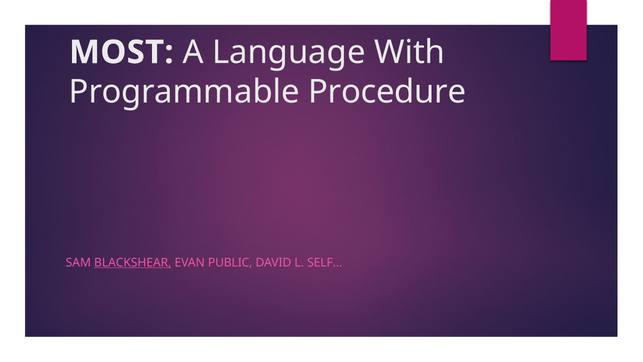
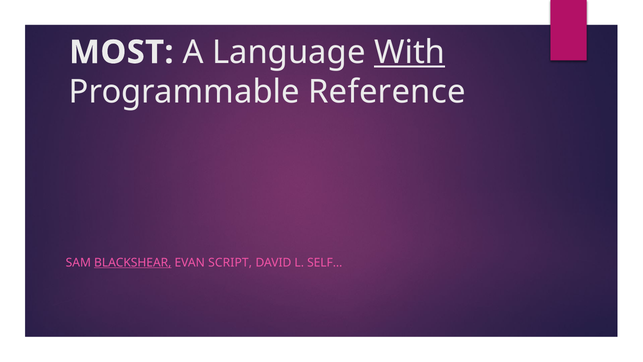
With underline: none -> present (410, 52)
Procedure: Procedure -> Reference (387, 92)
PUBLIC: PUBLIC -> SCRIPT (230, 262)
